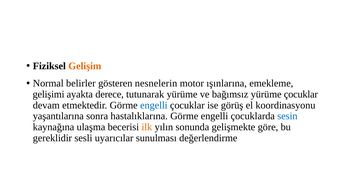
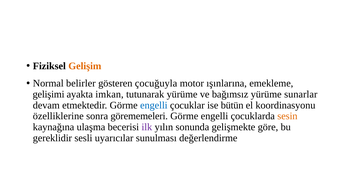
nesnelerin: nesnelerin -> çocuğuyla (156, 83)
derece: derece -> imkan (110, 94)
yürüme çocuklar: çocuklar -> sunarlar (301, 94)
görüş: görüş -> bütün (232, 105)
yaşantılarına: yaşantılarına -> özelliklerine (58, 116)
hastalıklarına: hastalıklarına -> görememeleri (139, 116)
sesin colour: blue -> orange (287, 116)
ilk colour: orange -> purple (147, 127)
